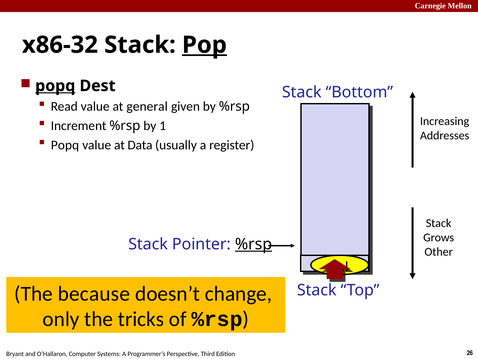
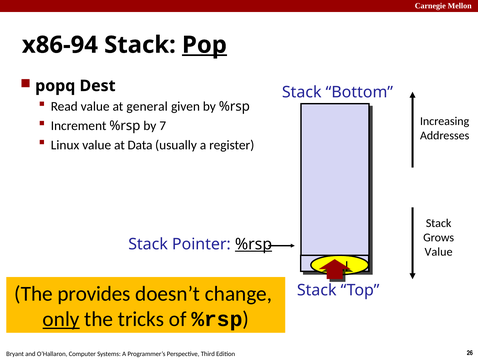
x86-32: x86-32 -> x86-94 (60, 45)
popq underline: present -> none (55, 86)
1: 1 -> 7 (163, 126)
Popq: Popq -> Linux (65, 145)
Other: Other -> Value (439, 252)
because: because -> provides (94, 293)
only underline: none -> present (61, 319)
